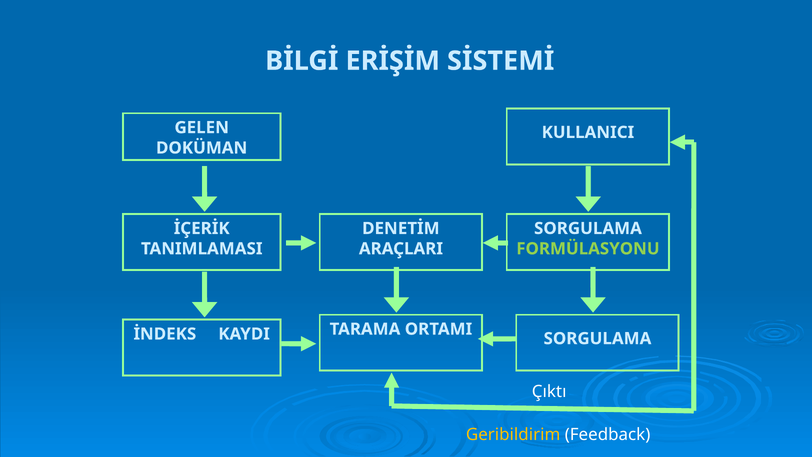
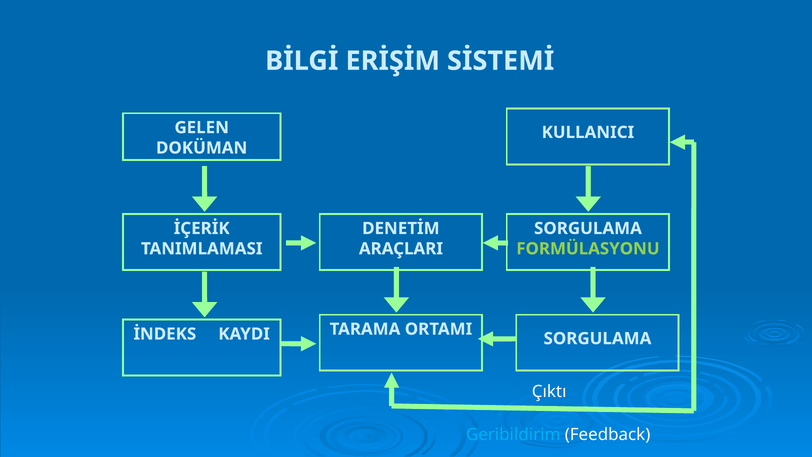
Geribildirim colour: yellow -> light blue (513, 434)
